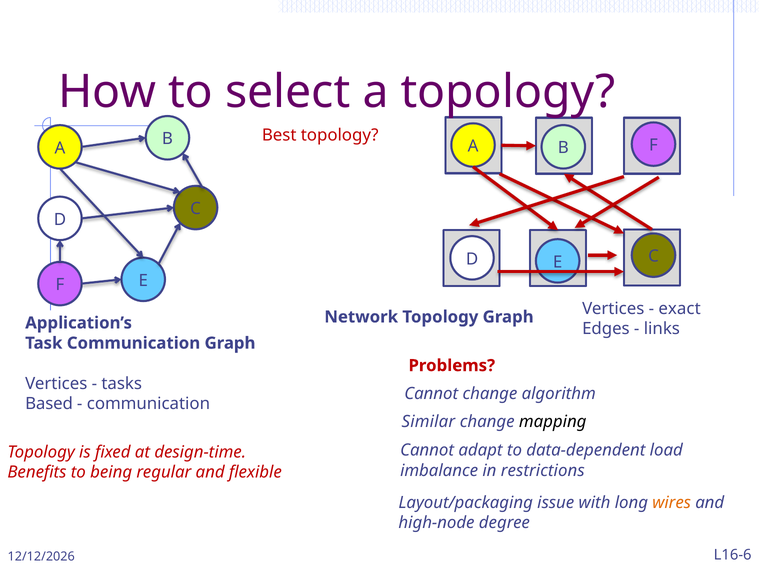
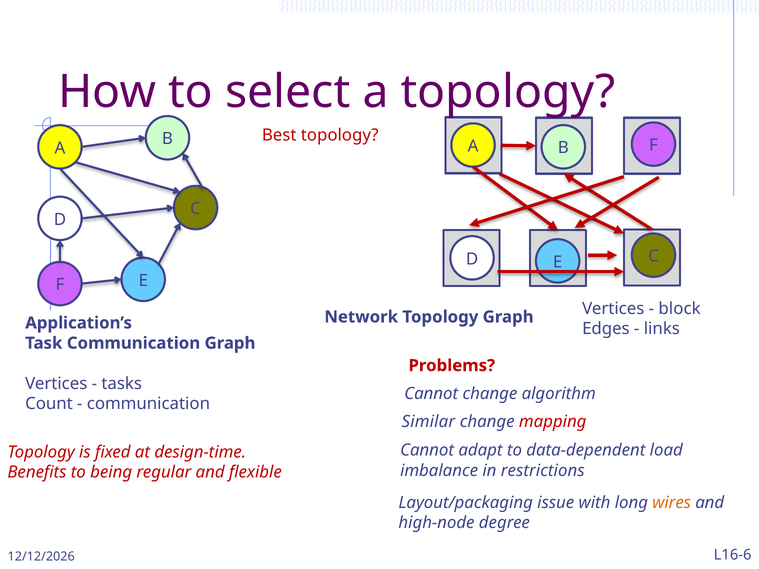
exact: exact -> block (680, 309)
Based: Based -> Count (49, 404)
mapping colour: black -> red (553, 422)
